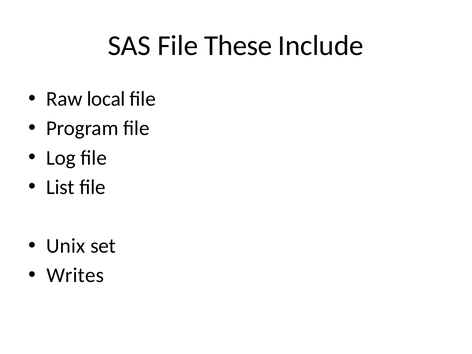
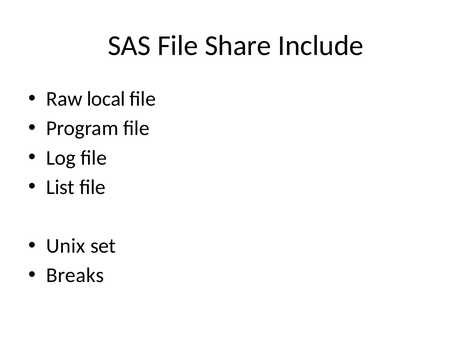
These: These -> Share (238, 46)
Writes: Writes -> Breaks (75, 275)
